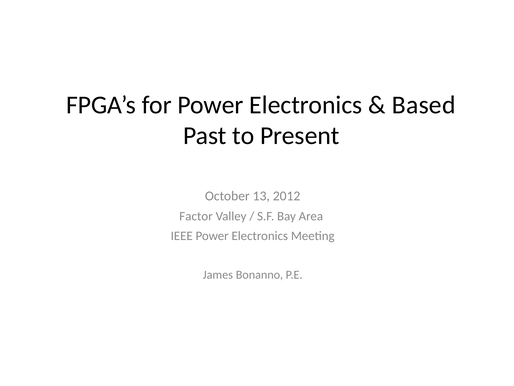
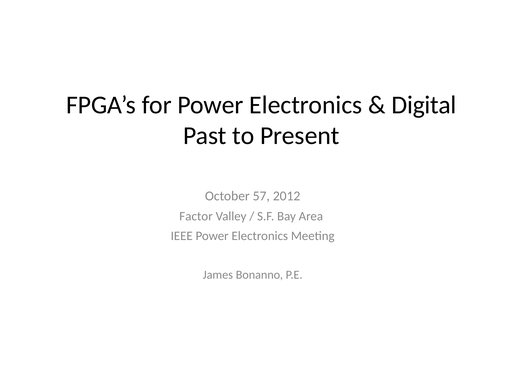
Based: Based -> Digital (424, 105)
13: 13 -> 57 (261, 196)
